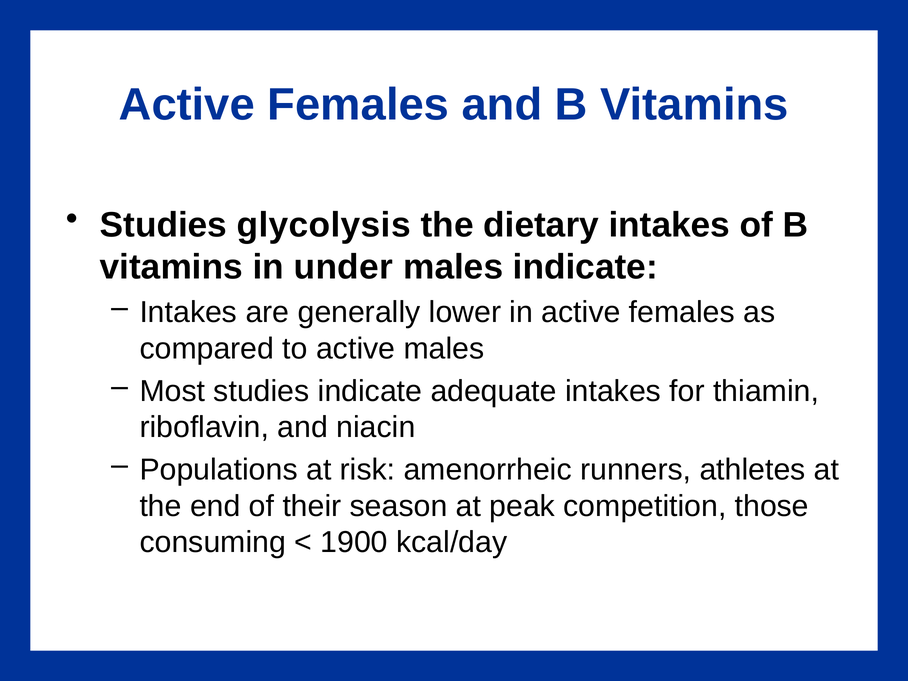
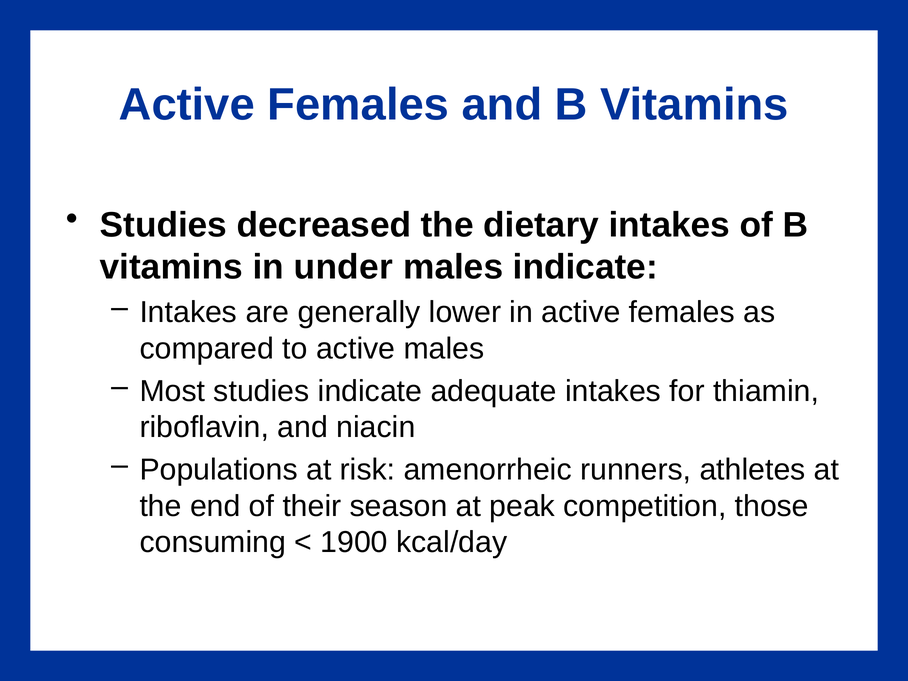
glycolysis: glycolysis -> decreased (324, 225)
